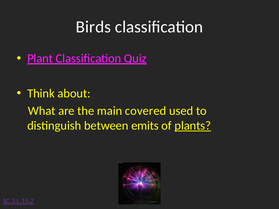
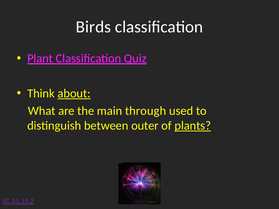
about underline: none -> present (74, 94)
covered: covered -> through (146, 111)
emits: emits -> outer (145, 126)
